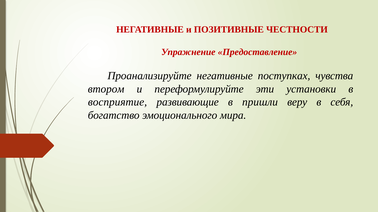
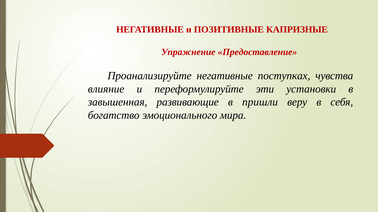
ЧЕСТНОСТИ: ЧЕСТНОСТИ -> КАПРИЗНЫЕ (297, 29)
втором: втором -> влияние (106, 89)
восприятие: восприятие -> завышенная (118, 102)
